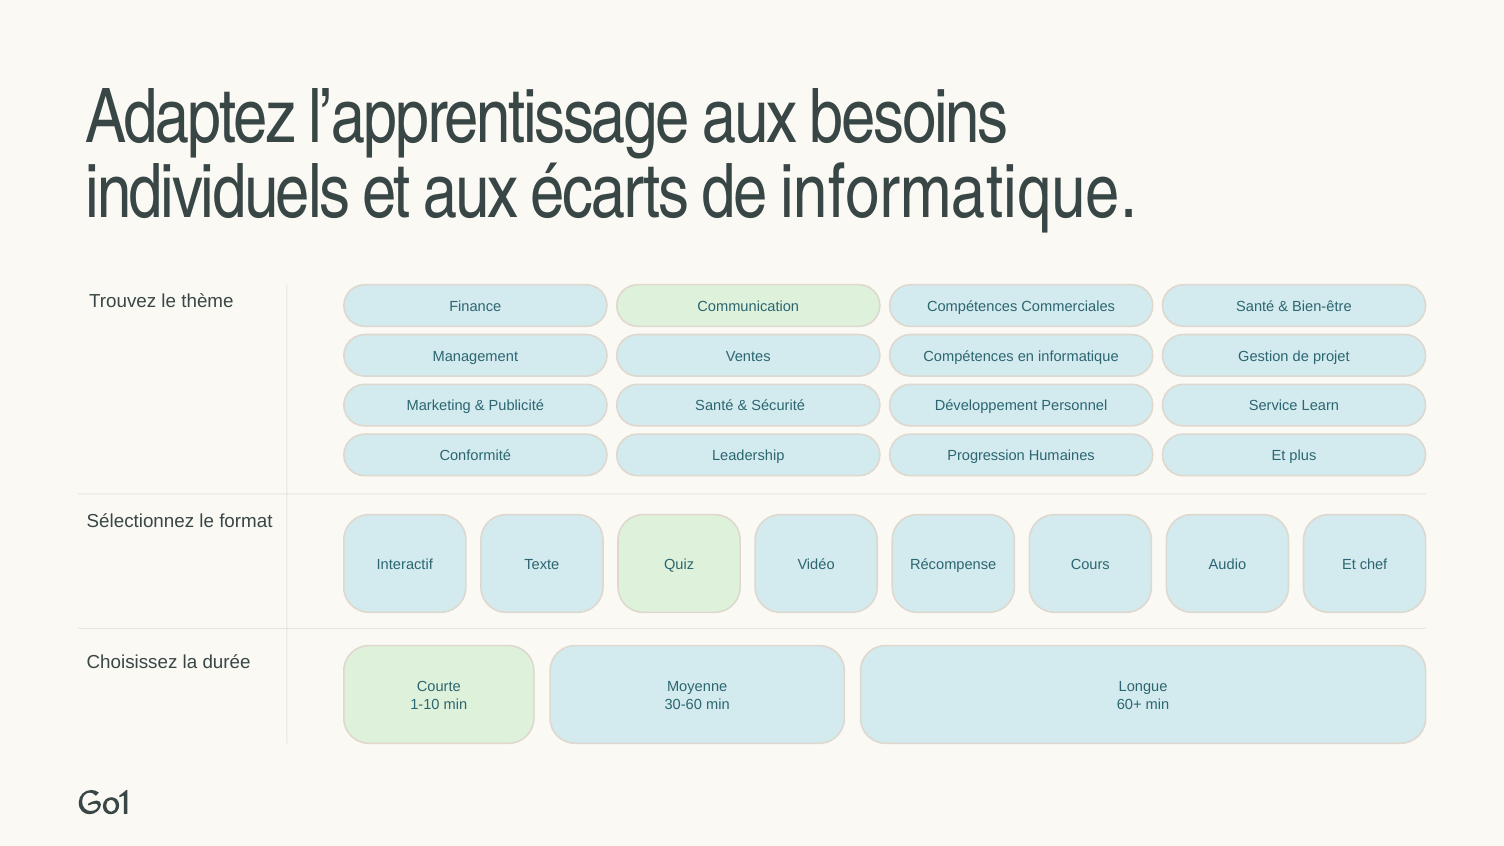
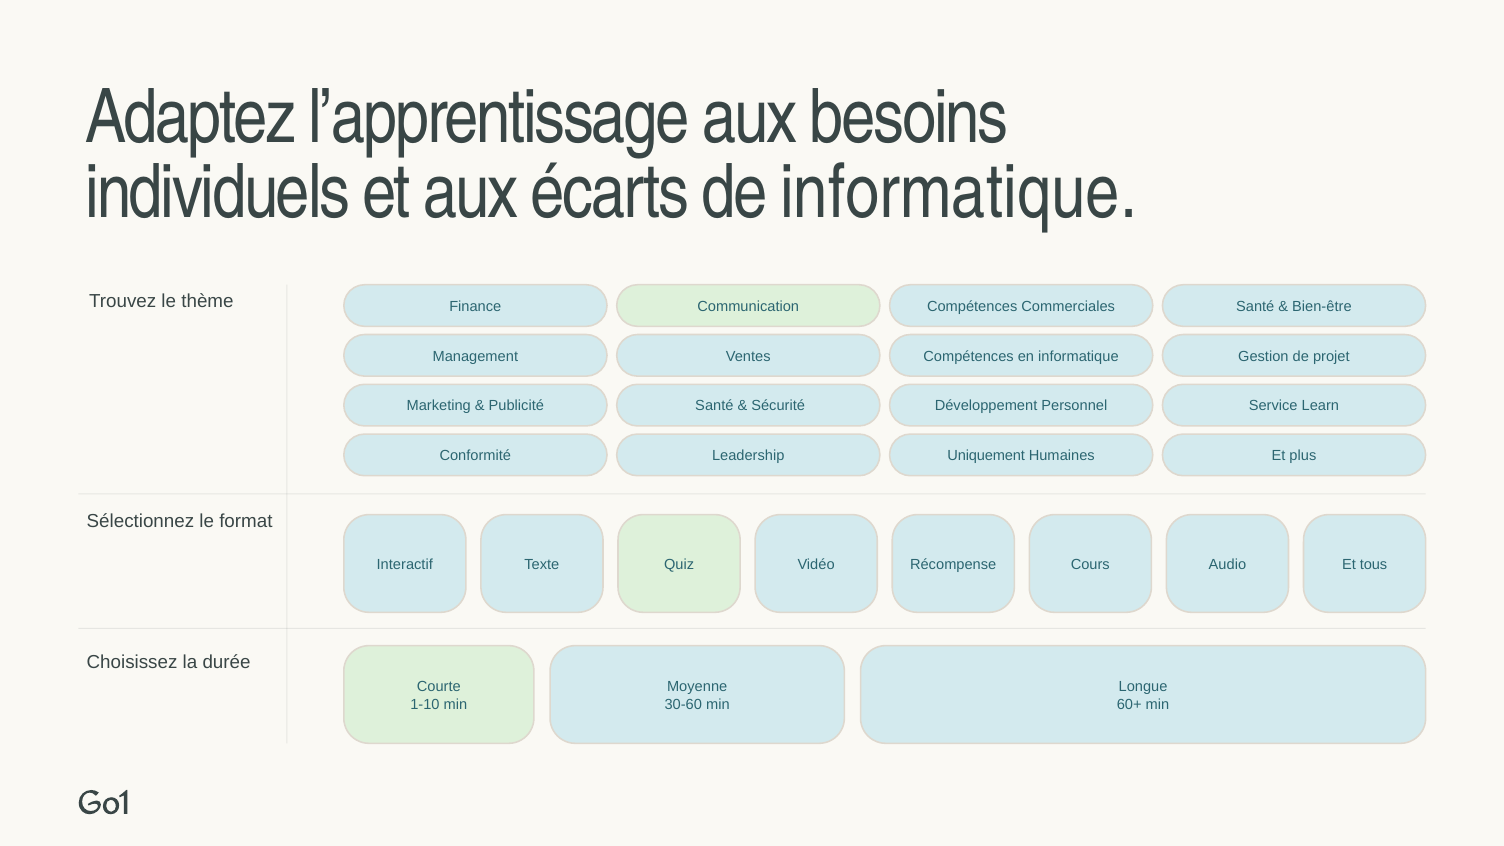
Progression: Progression -> Uniquement (986, 456)
chef: chef -> tous (1374, 564)
